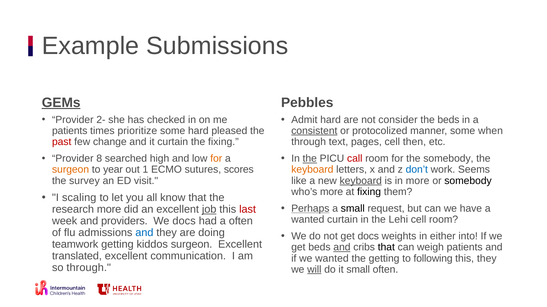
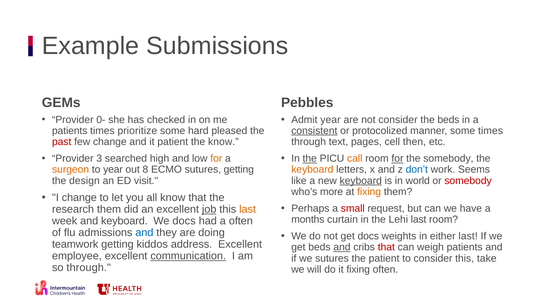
GEMs underline: present -> none (61, 103)
Admit hard: hard -> year (330, 120)
2-: 2- -> 0- (101, 120)
some when: when -> times (491, 131)
it curtain: curtain -> patient (173, 142)
the fixing: fixing -> know (223, 142)
call colour: red -> orange (355, 159)
for underline: none -> present (397, 159)
8: 8 -> 3 (99, 159)
1: 1 -> 8 (145, 170)
sutures scores: scores -> getting (239, 170)
survey: survey -> design (84, 181)
in more: more -> world (418, 181)
somebody colour: black -> red (468, 181)
fixing colour: black -> orange (369, 192)
I scaling: scaling -> change (79, 198)
Perhaps underline: present -> none (310, 209)
small colour: black -> red (353, 209)
research more: more -> them (109, 210)
last colour: red -> orange (248, 210)
wanted: wanted -> months (308, 220)
Lehi cell: cell -> last (419, 220)
and providers: providers -> keyboard (124, 221)
either into: into -> last (468, 237)
kiddos surgeon: surgeon -> address (192, 245)
that colour: black -> red (386, 248)
translated: translated -> employee (77, 257)
communication underline: none -> present (188, 257)
we wanted: wanted -> sutures (332, 259)
the getting: getting -> patient (384, 259)
to following: following -> consider (433, 259)
this they: they -> take (487, 259)
will underline: present -> none (314, 270)
it small: small -> fixing (358, 270)
